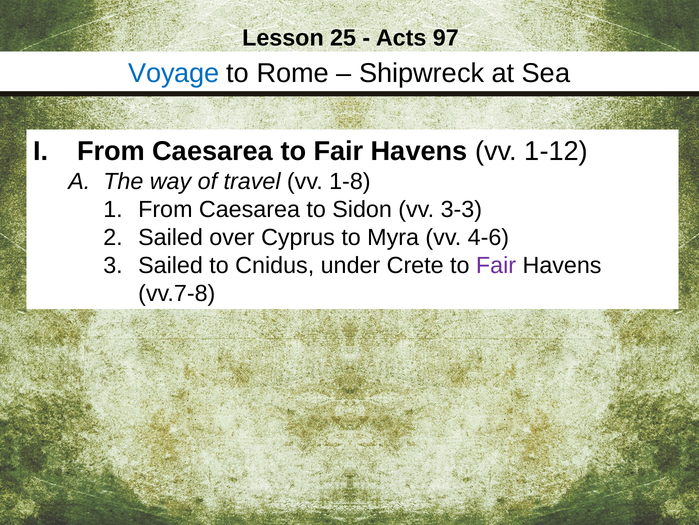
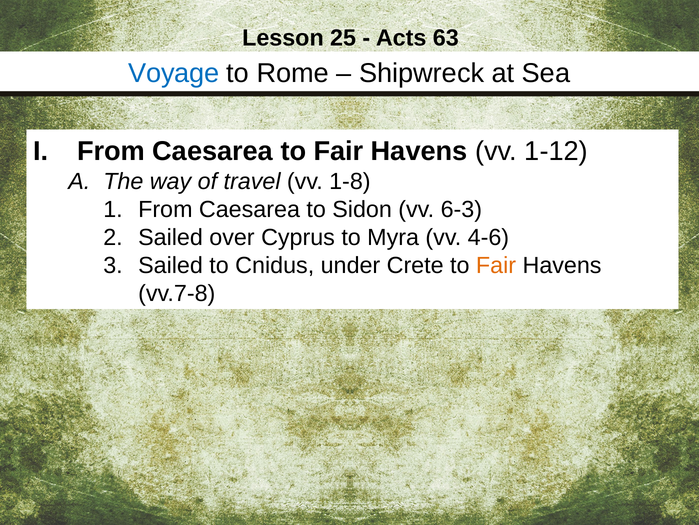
97: 97 -> 63 (446, 38)
3-3: 3-3 -> 6-3 (461, 209)
Fair colour: purple -> orange (496, 265)
